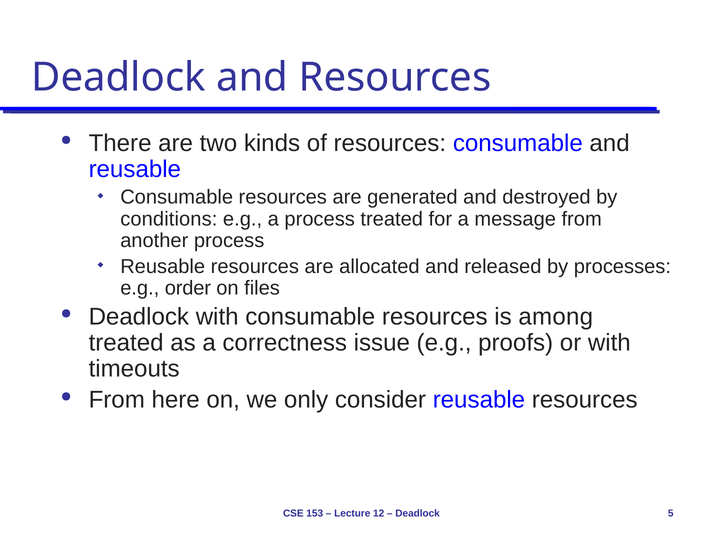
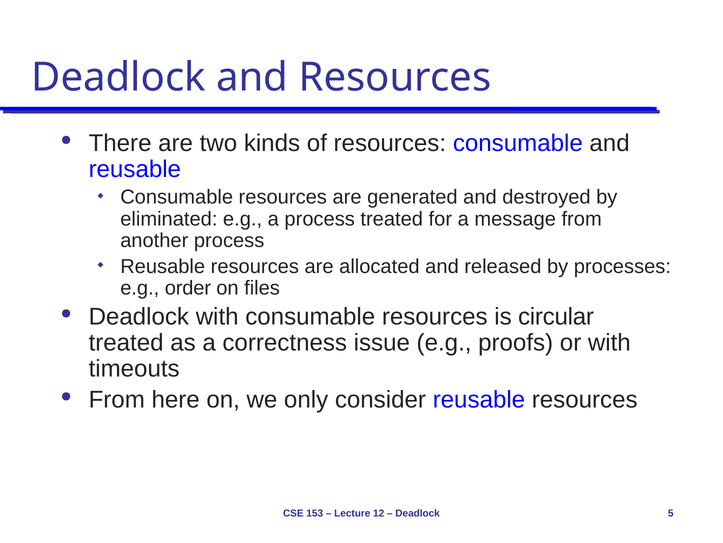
conditions: conditions -> eliminated (169, 219)
among: among -> circular (556, 316)
